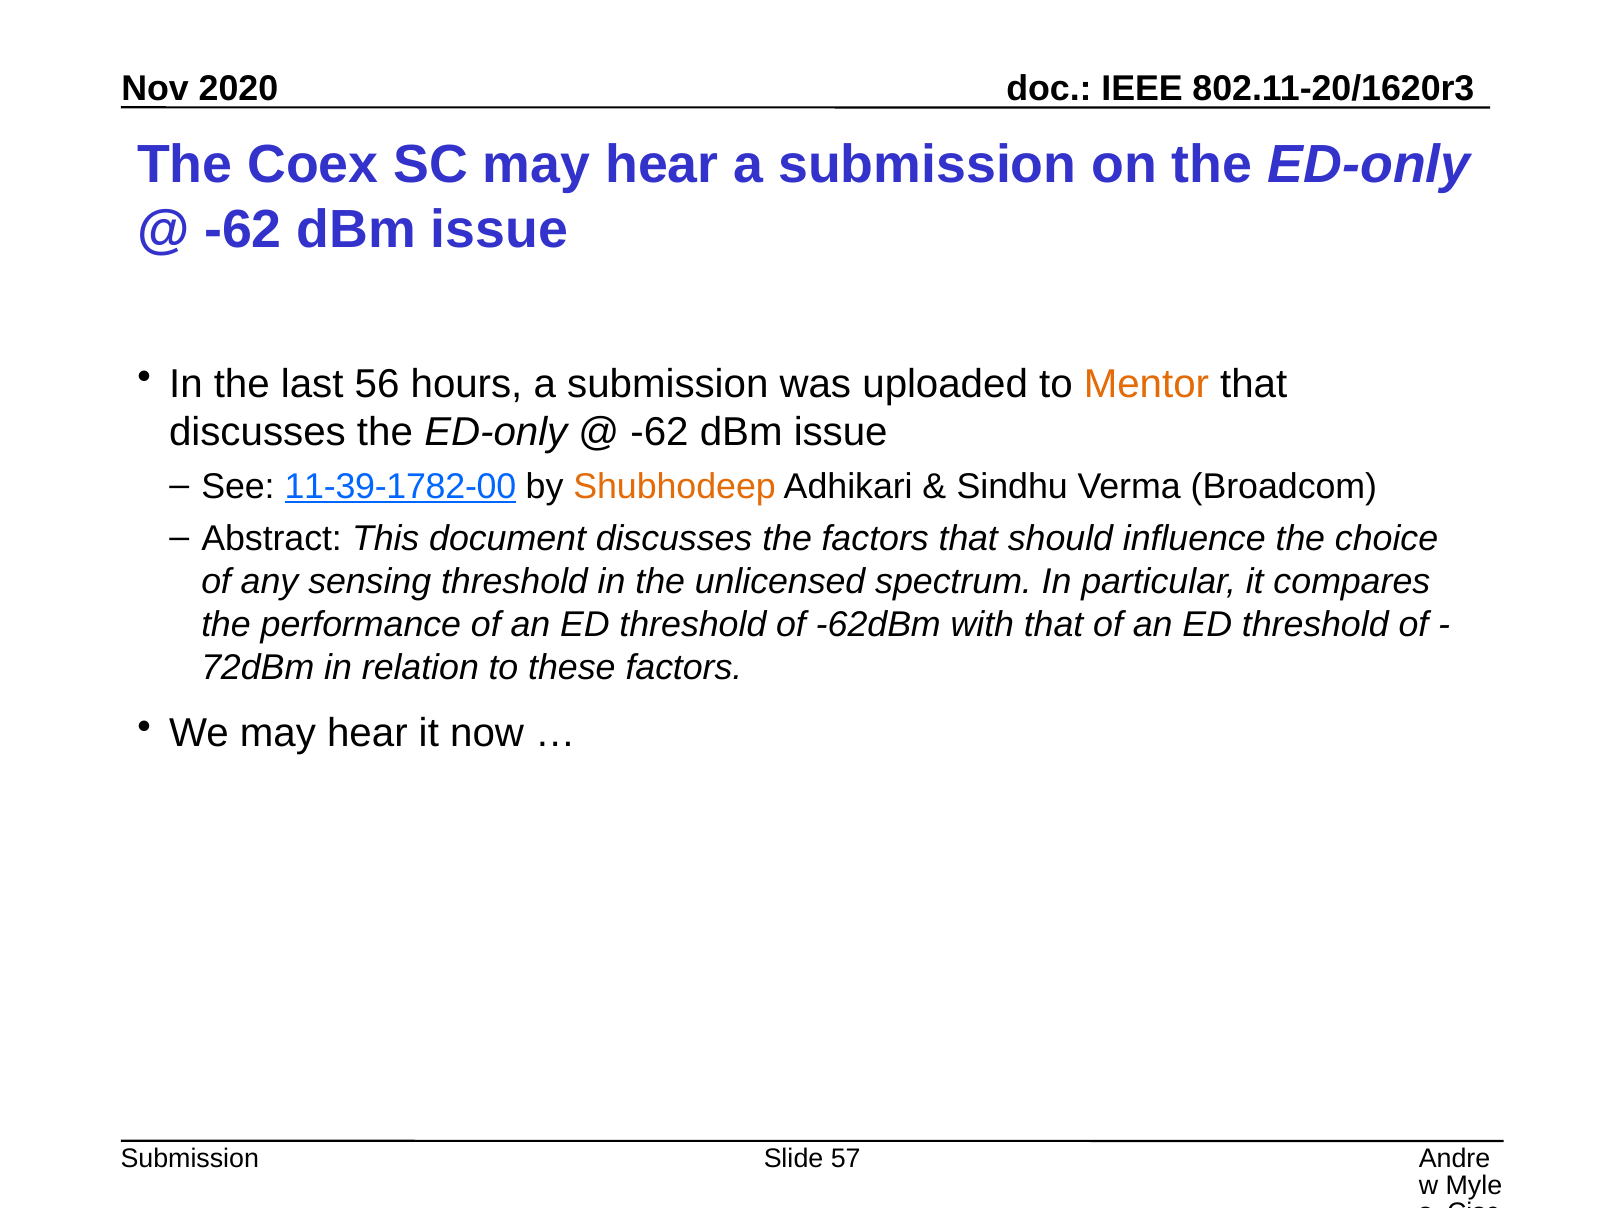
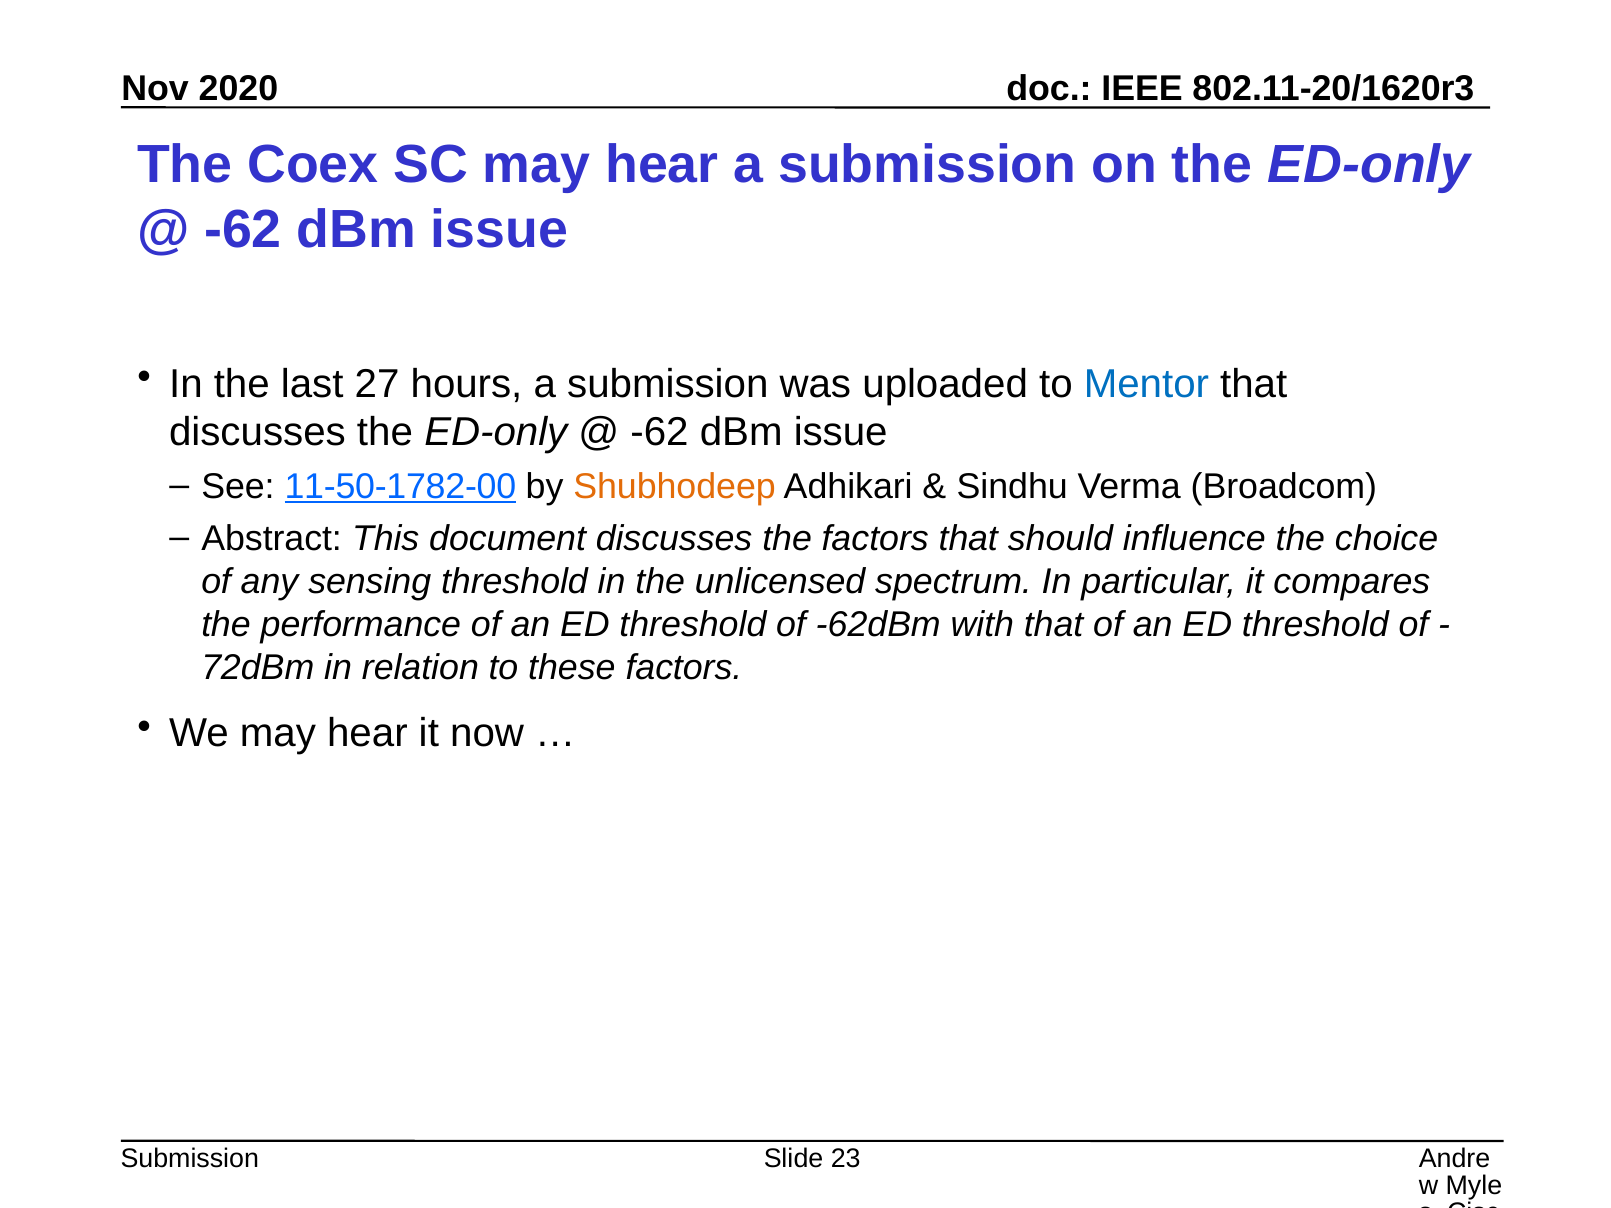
56: 56 -> 27 (377, 384)
Mentor colour: orange -> blue (1146, 384)
11-39-1782-00: 11-39-1782-00 -> 11-50-1782-00 (400, 487)
57: 57 -> 23 (846, 1159)
